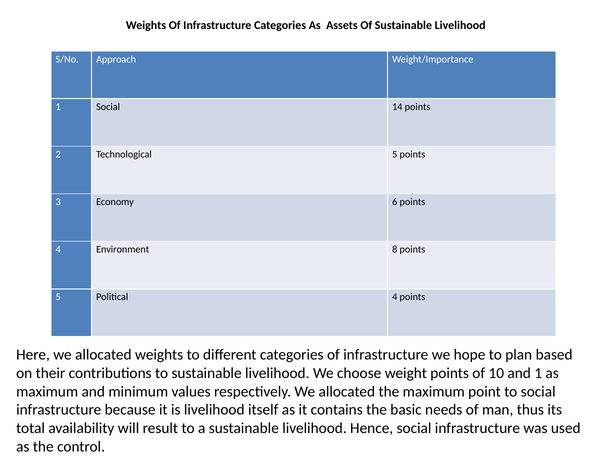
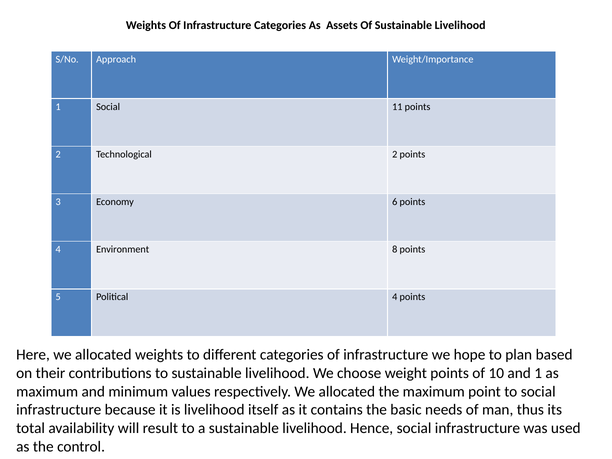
14: 14 -> 11 (397, 107)
Technological 5: 5 -> 2 (395, 154)
